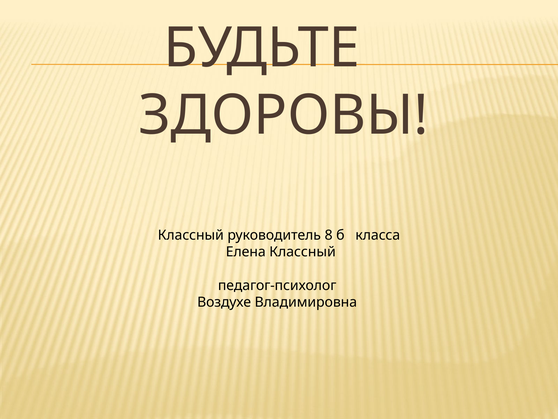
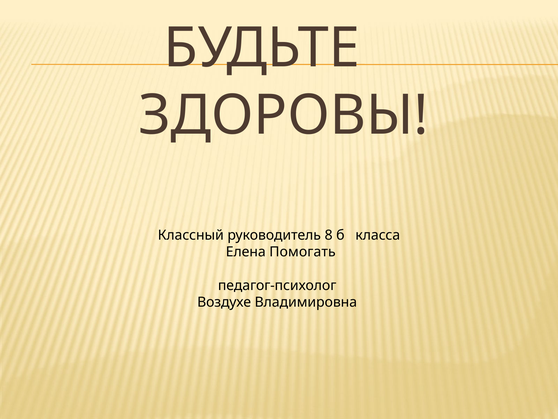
Елена Классный: Классный -> Помогать (302, 252)
